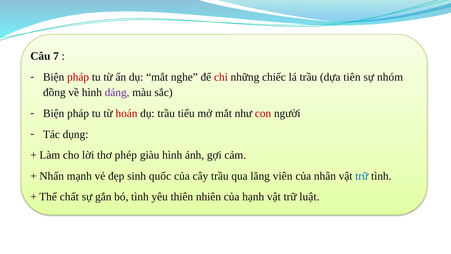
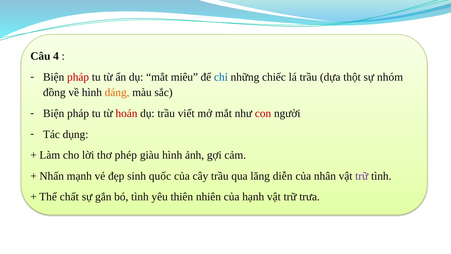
7: 7 -> 4 (56, 56)
nghe: nghe -> miêu (184, 77)
chỉ colour: red -> blue (221, 77)
tiên: tiên -> thột (352, 77)
dáng colour: purple -> orange (117, 92)
tiểu: tiểu -> viết (186, 113)
viên: viên -> diễn (283, 176)
trữ colour: blue -> purple (362, 176)
luật: luật -> trưa (310, 197)
